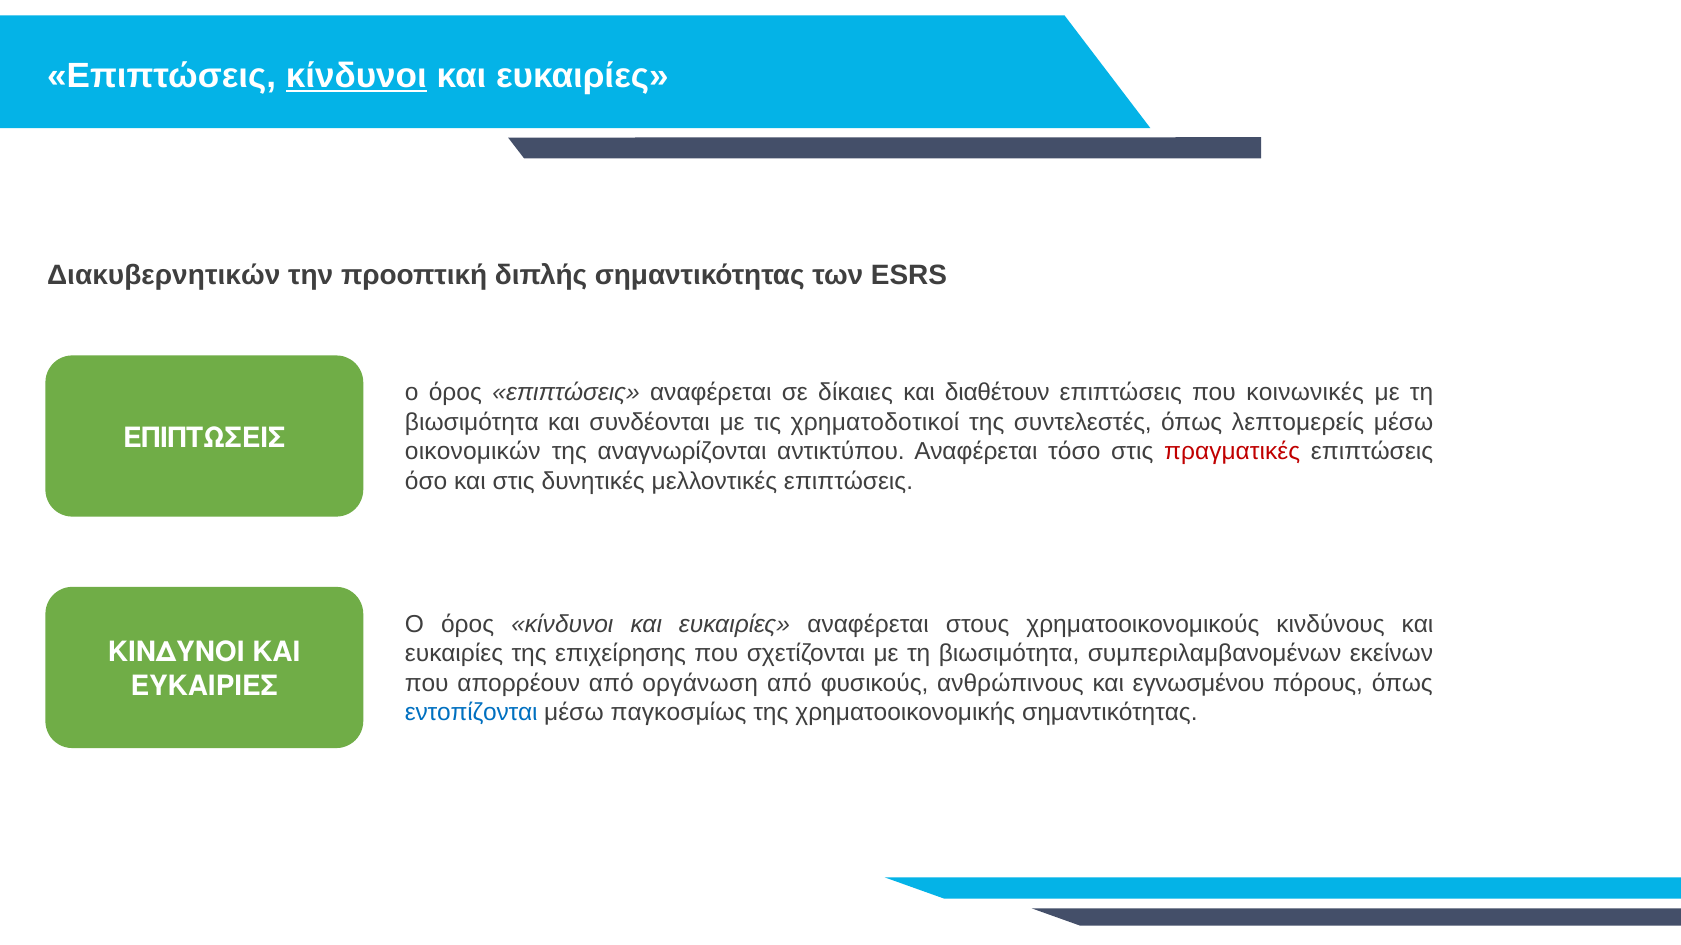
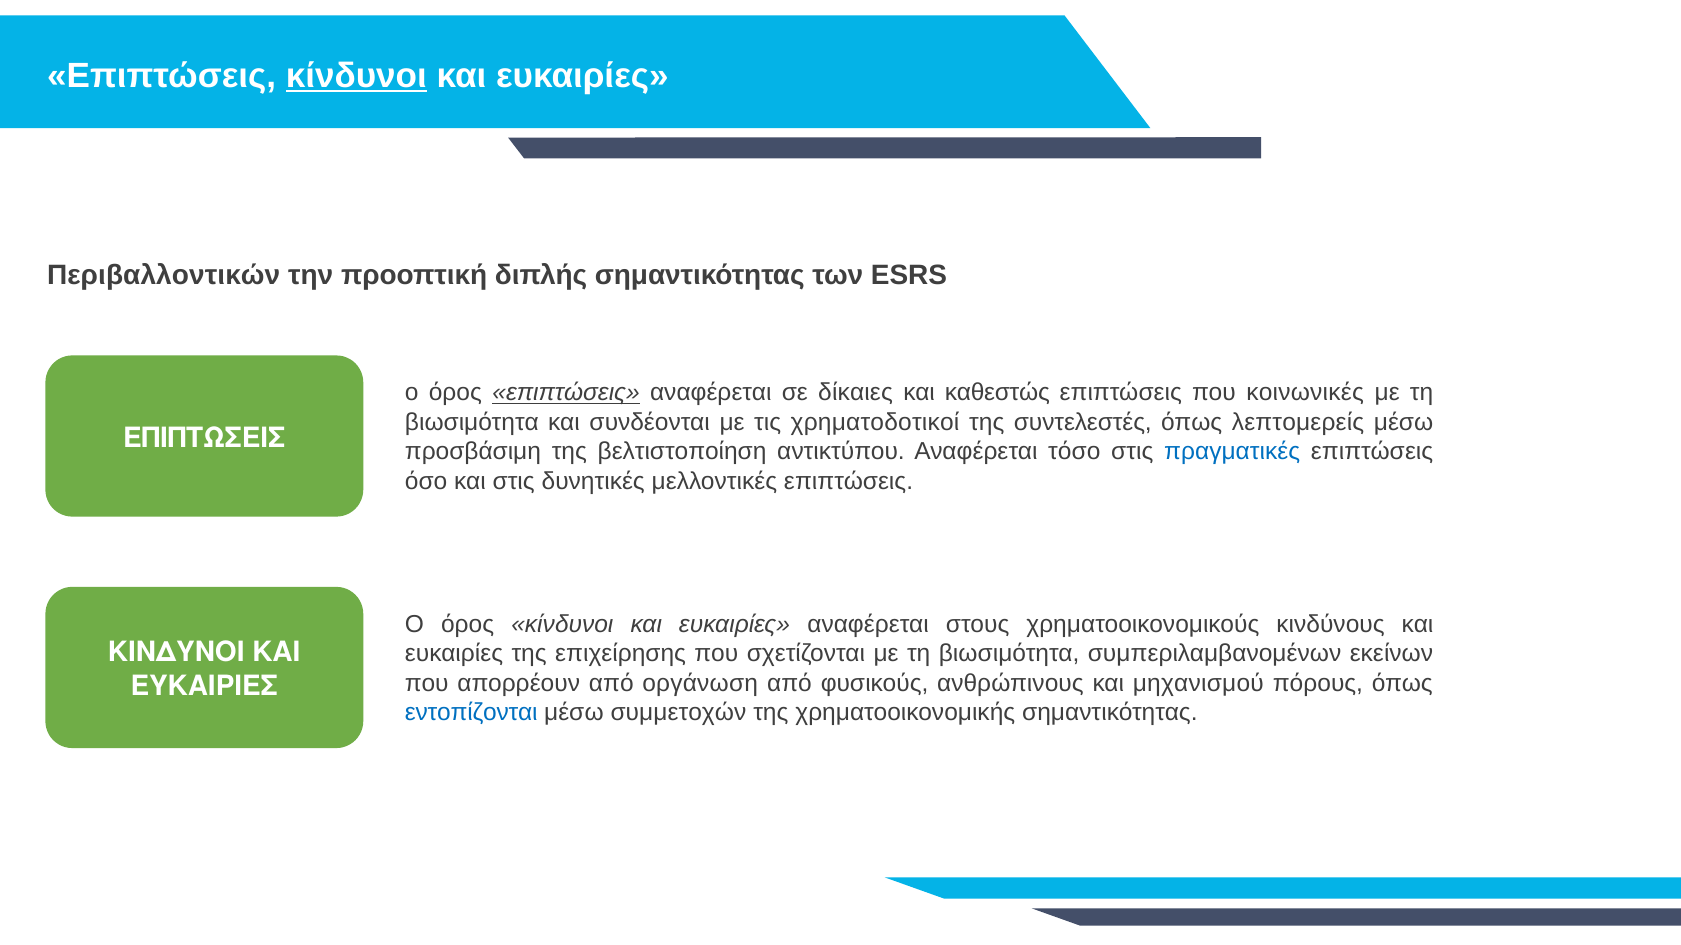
Διακυβερνητικών: Διακυβερνητικών -> Περιβαλλοντικών (164, 275)
επιπτώσεις underline: none -> present (566, 393)
διαθέτουν: διαθέτουν -> καθεστώς (997, 393)
οικονομικών: οικονομικών -> προσβάσιμη (473, 452)
αναγνωρίζονται: αναγνωρίζονται -> βελτιστοποίηση (682, 452)
πραγματικές colour: red -> blue (1232, 452)
εγνωσμένου: εγνωσμένου -> μηχανισμού (1198, 684)
παγκοσμίως: παγκοσμίως -> συμμετοχών (678, 713)
